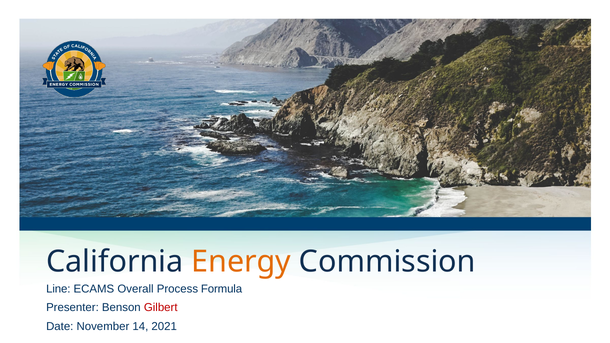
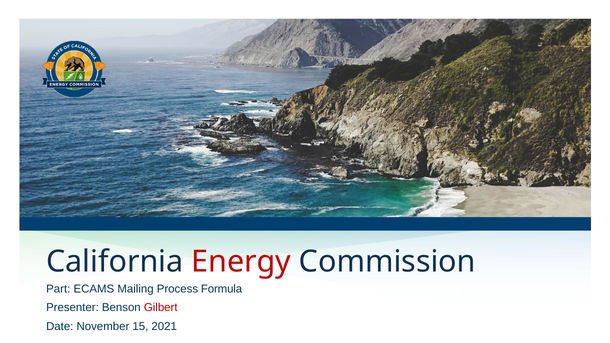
Energy colour: orange -> red (241, 262)
Line: Line -> Part (58, 289)
Overall: Overall -> Mailing (136, 289)
14: 14 -> 15 (140, 327)
